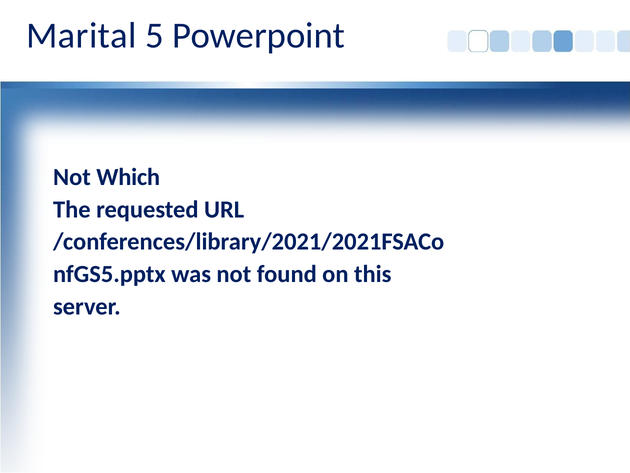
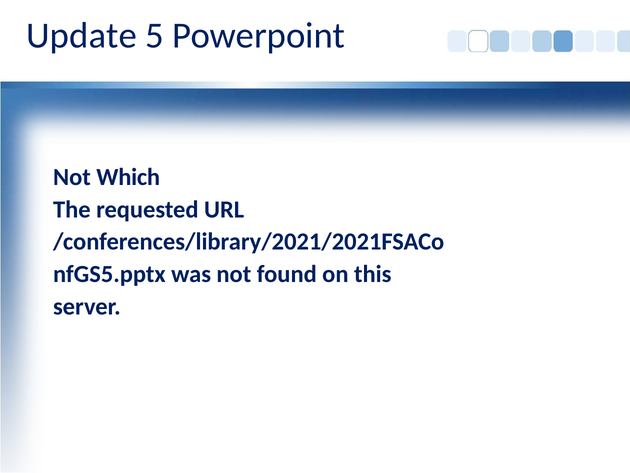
Marital: Marital -> Update (82, 35)
